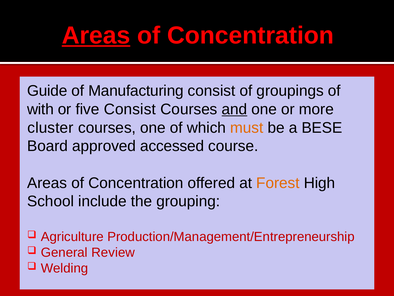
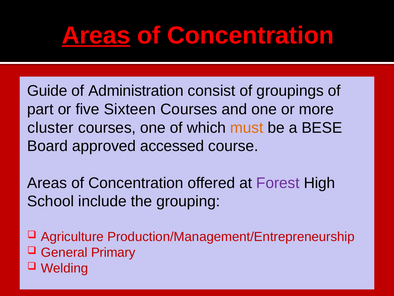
Manufacturing: Manufacturing -> Administration (136, 91)
with: with -> part (40, 109)
five Consist: Consist -> Sixteen (130, 109)
and underline: present -> none (234, 109)
Forest colour: orange -> purple (278, 183)
Review: Review -> Primary (113, 252)
